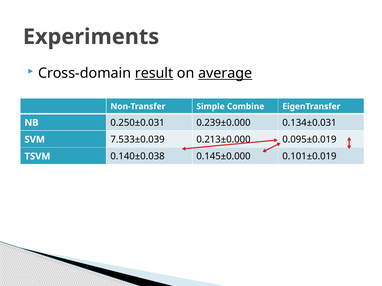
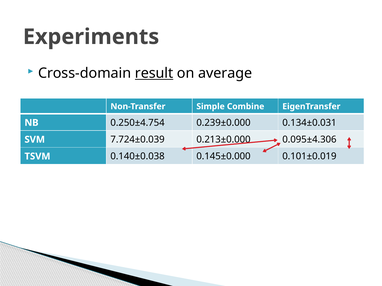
average underline: present -> none (225, 73)
0.250±0.031: 0.250±0.031 -> 0.250±4.754 (138, 123)
7.533±0.039: 7.533±0.039 -> 7.724±0.039 (138, 140)
0.095±0.019: 0.095±0.019 -> 0.095±4.306 (309, 140)
